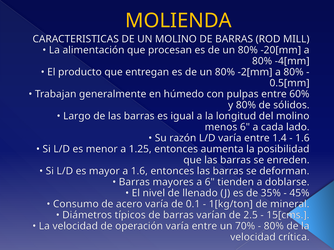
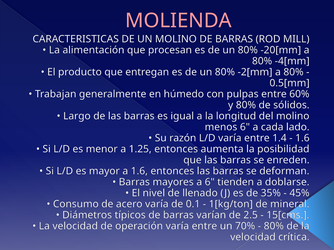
MOLIENDA colour: yellow -> pink (178, 21)
